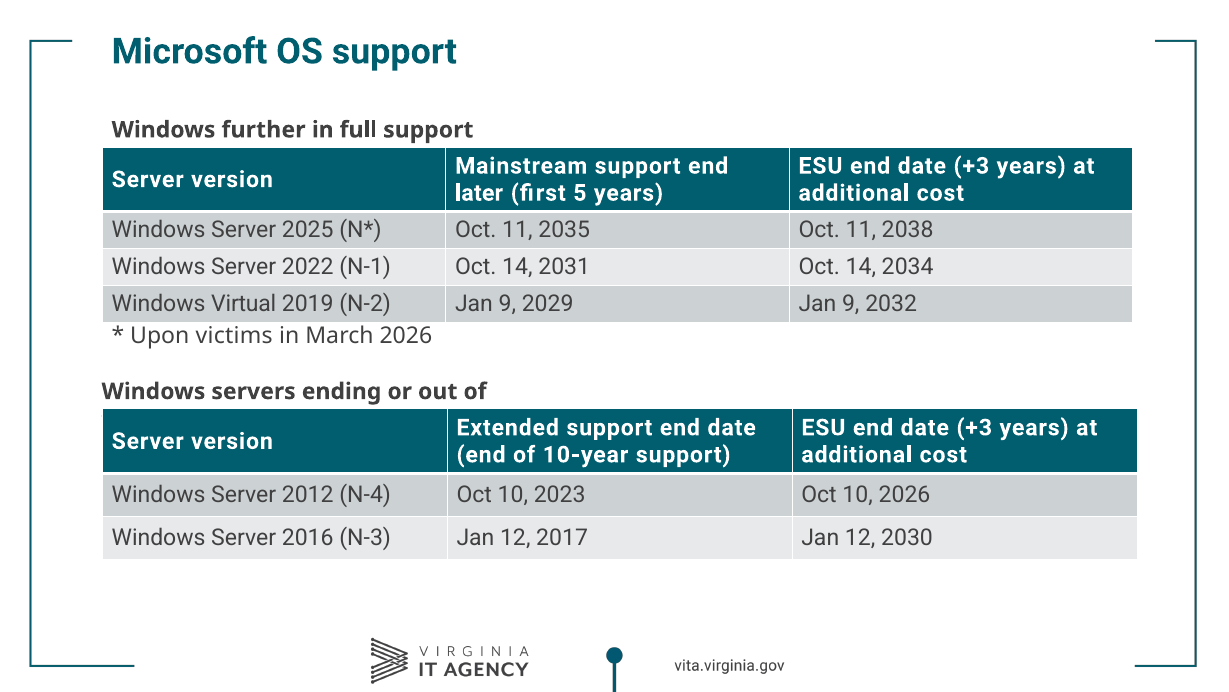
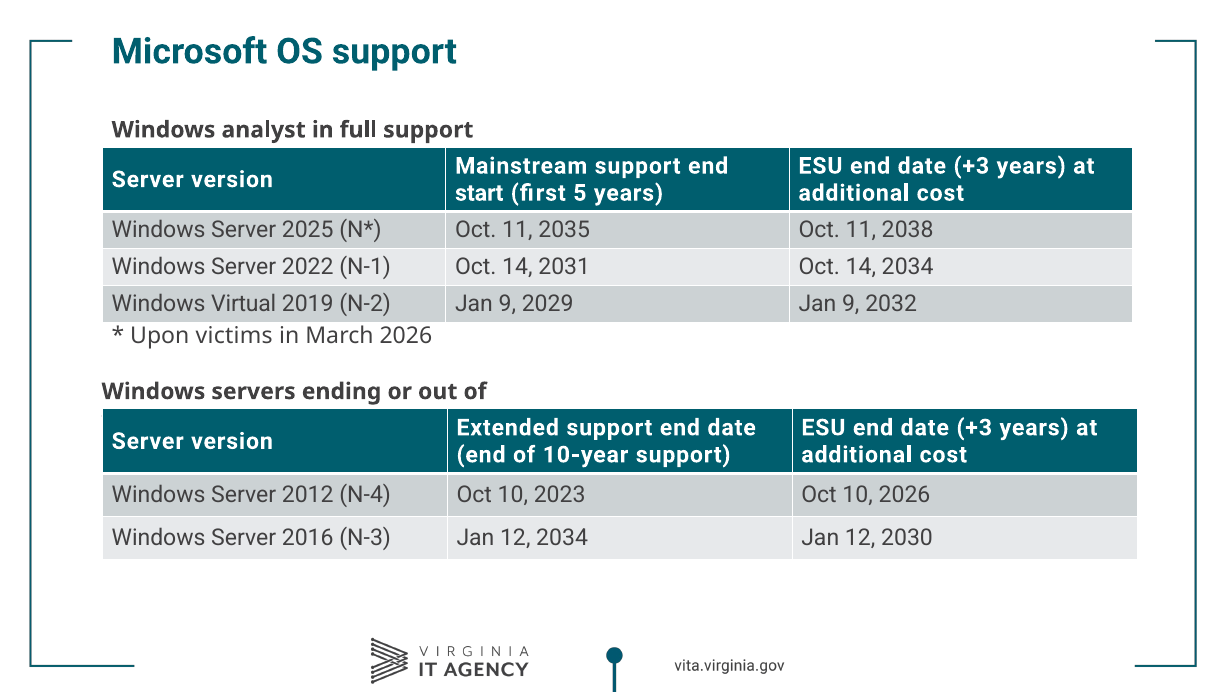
further: further -> analyst (264, 130)
later: later -> start (479, 193)
12 2017: 2017 -> 2034 (562, 537)
